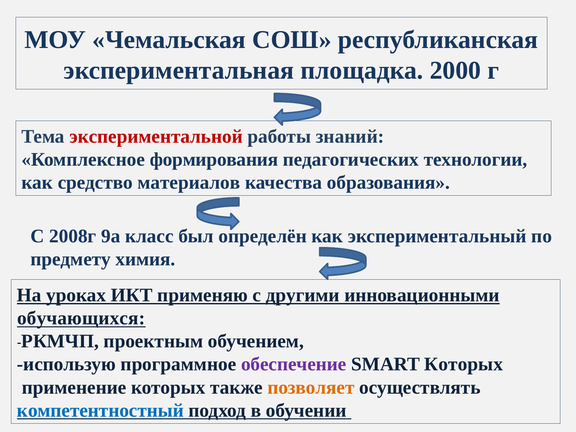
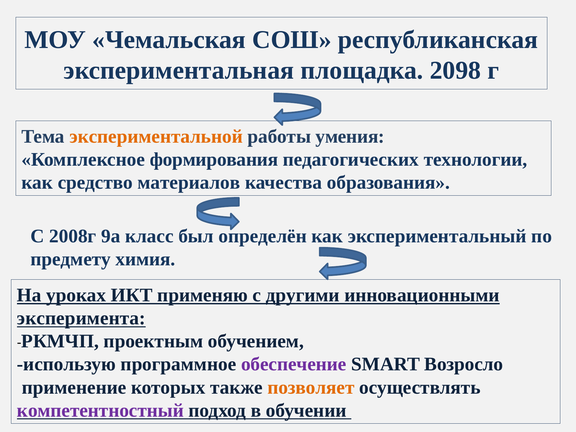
2000: 2000 -> 2098 (455, 70)
экспериментальной colour: red -> orange (156, 136)
знаний: знаний -> умения (350, 136)
обучающихся: обучающихся -> эксперимента (81, 318)
SMART Которых: Которых -> Возросло (464, 364)
компетентностный colour: blue -> purple (100, 410)
